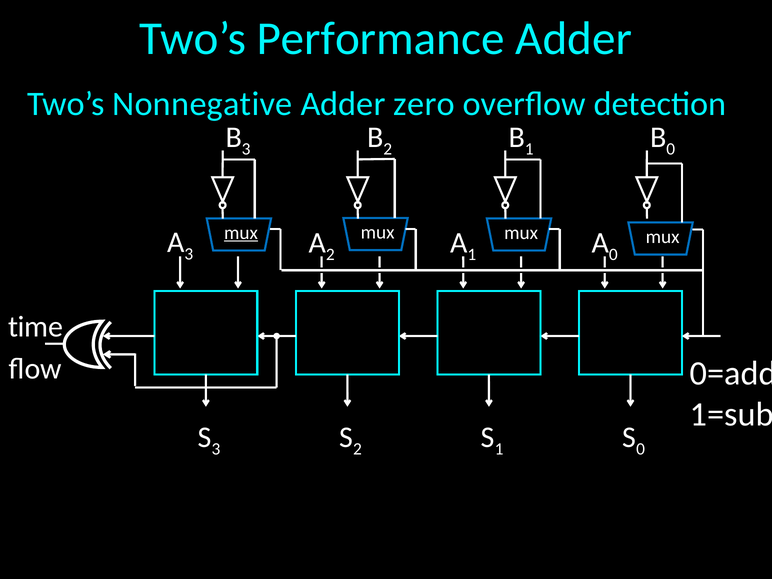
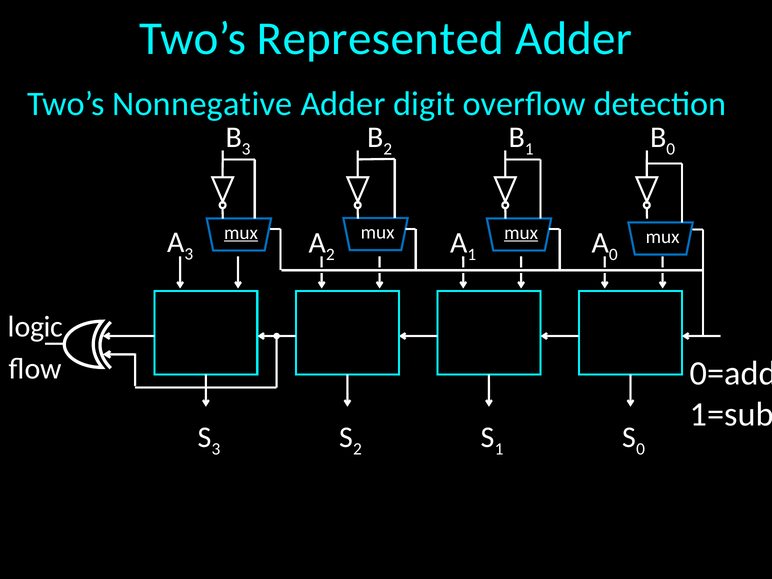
Performance: Performance -> Represented (380, 39)
zero: zero -> digit (424, 104)
mux underline: none -> present (521, 233)
time: time -> logic (36, 327)
